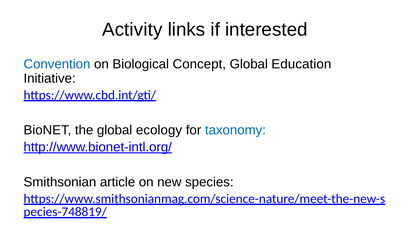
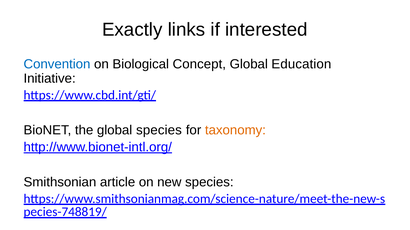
Activity: Activity -> Exactly (132, 30)
global ecology: ecology -> species (159, 131)
taxonomy colour: blue -> orange (235, 131)
